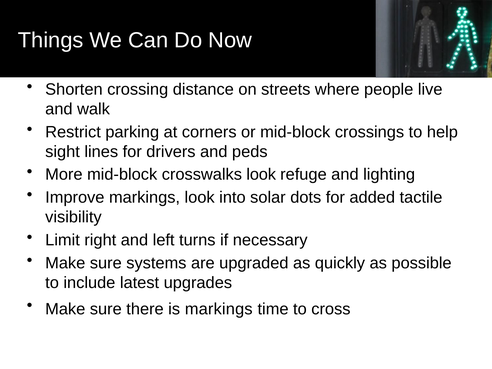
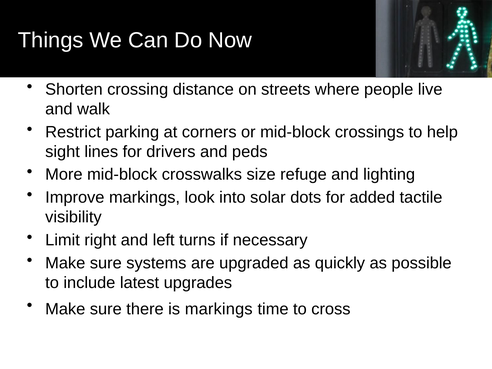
crosswalks look: look -> size (261, 175)
